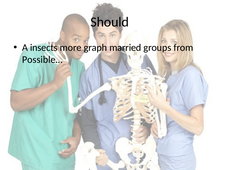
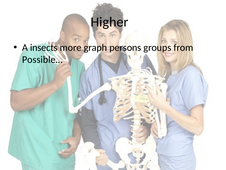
Should: Should -> Higher (110, 22)
married: married -> persons (125, 47)
